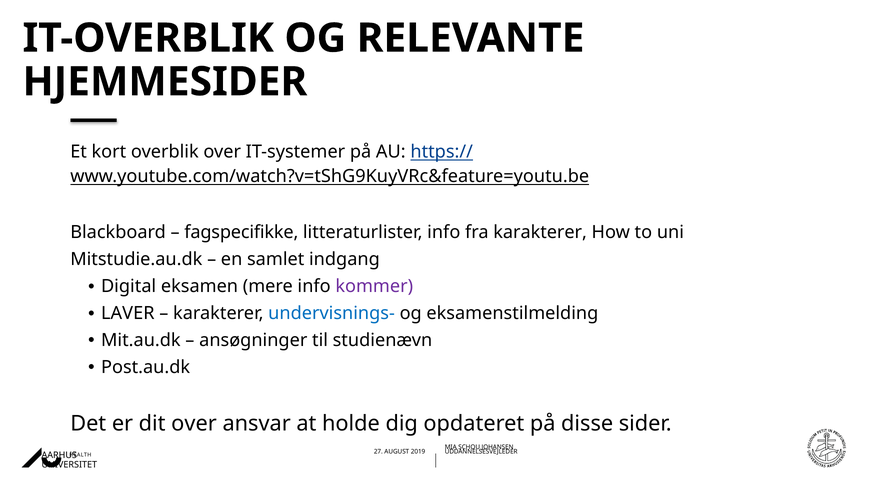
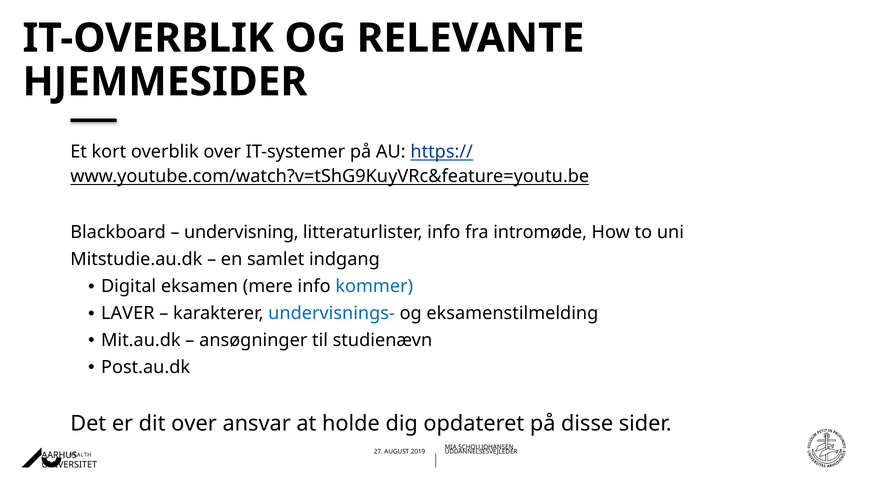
fagspecifikke: fagspecifikke -> undervisning (241, 232)
fra karakterer: karakterer -> intromøde (540, 232)
kommer colour: purple -> blue (374, 286)
